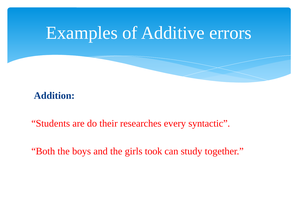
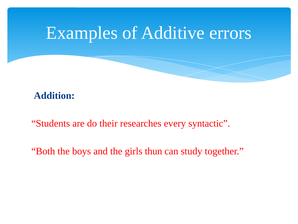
took: took -> thun (154, 151)
